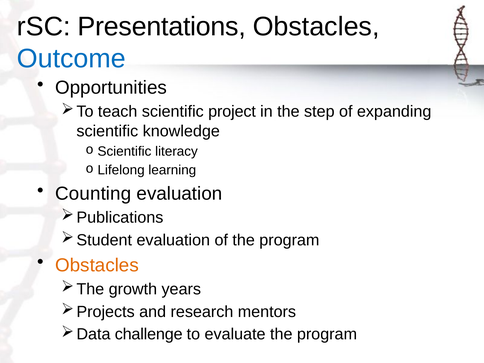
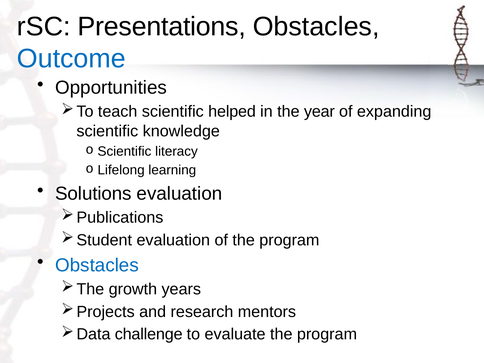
project: project -> helped (232, 112)
step: step -> year (319, 112)
Counting: Counting -> Solutions (93, 194)
Obstacles colour: orange -> blue (97, 265)
